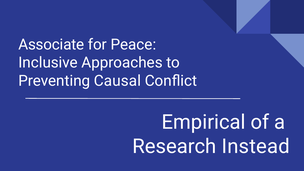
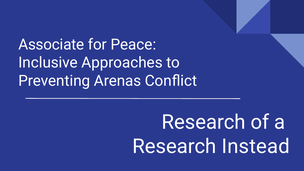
Causal: Causal -> Arenas (118, 81)
Empirical: Empirical -> Research (204, 122)
